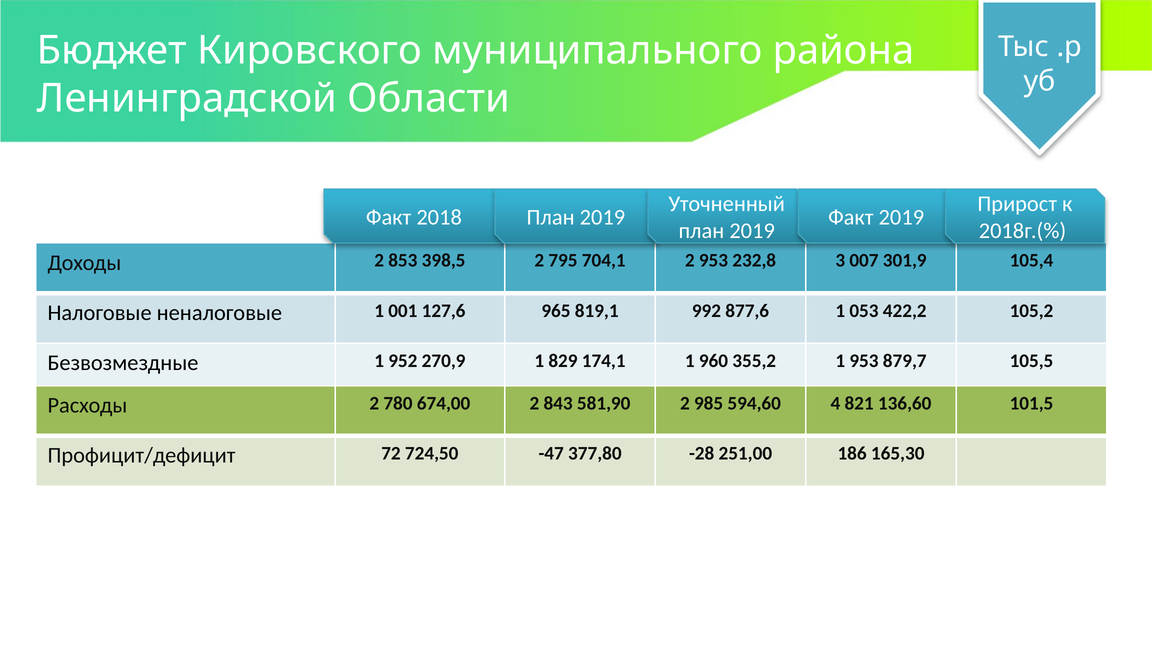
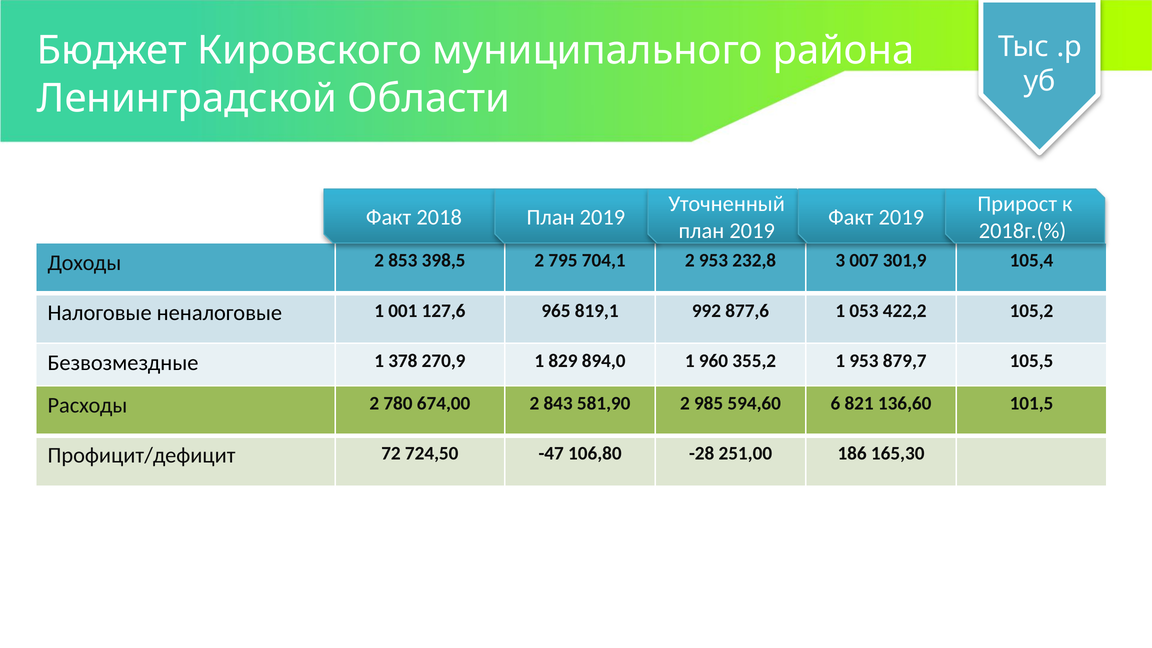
952: 952 -> 378 (403, 361)
174,1: 174,1 -> 894,0 (604, 361)
4: 4 -> 6 (835, 403)
377,80: 377,80 -> 106,80 (595, 453)
